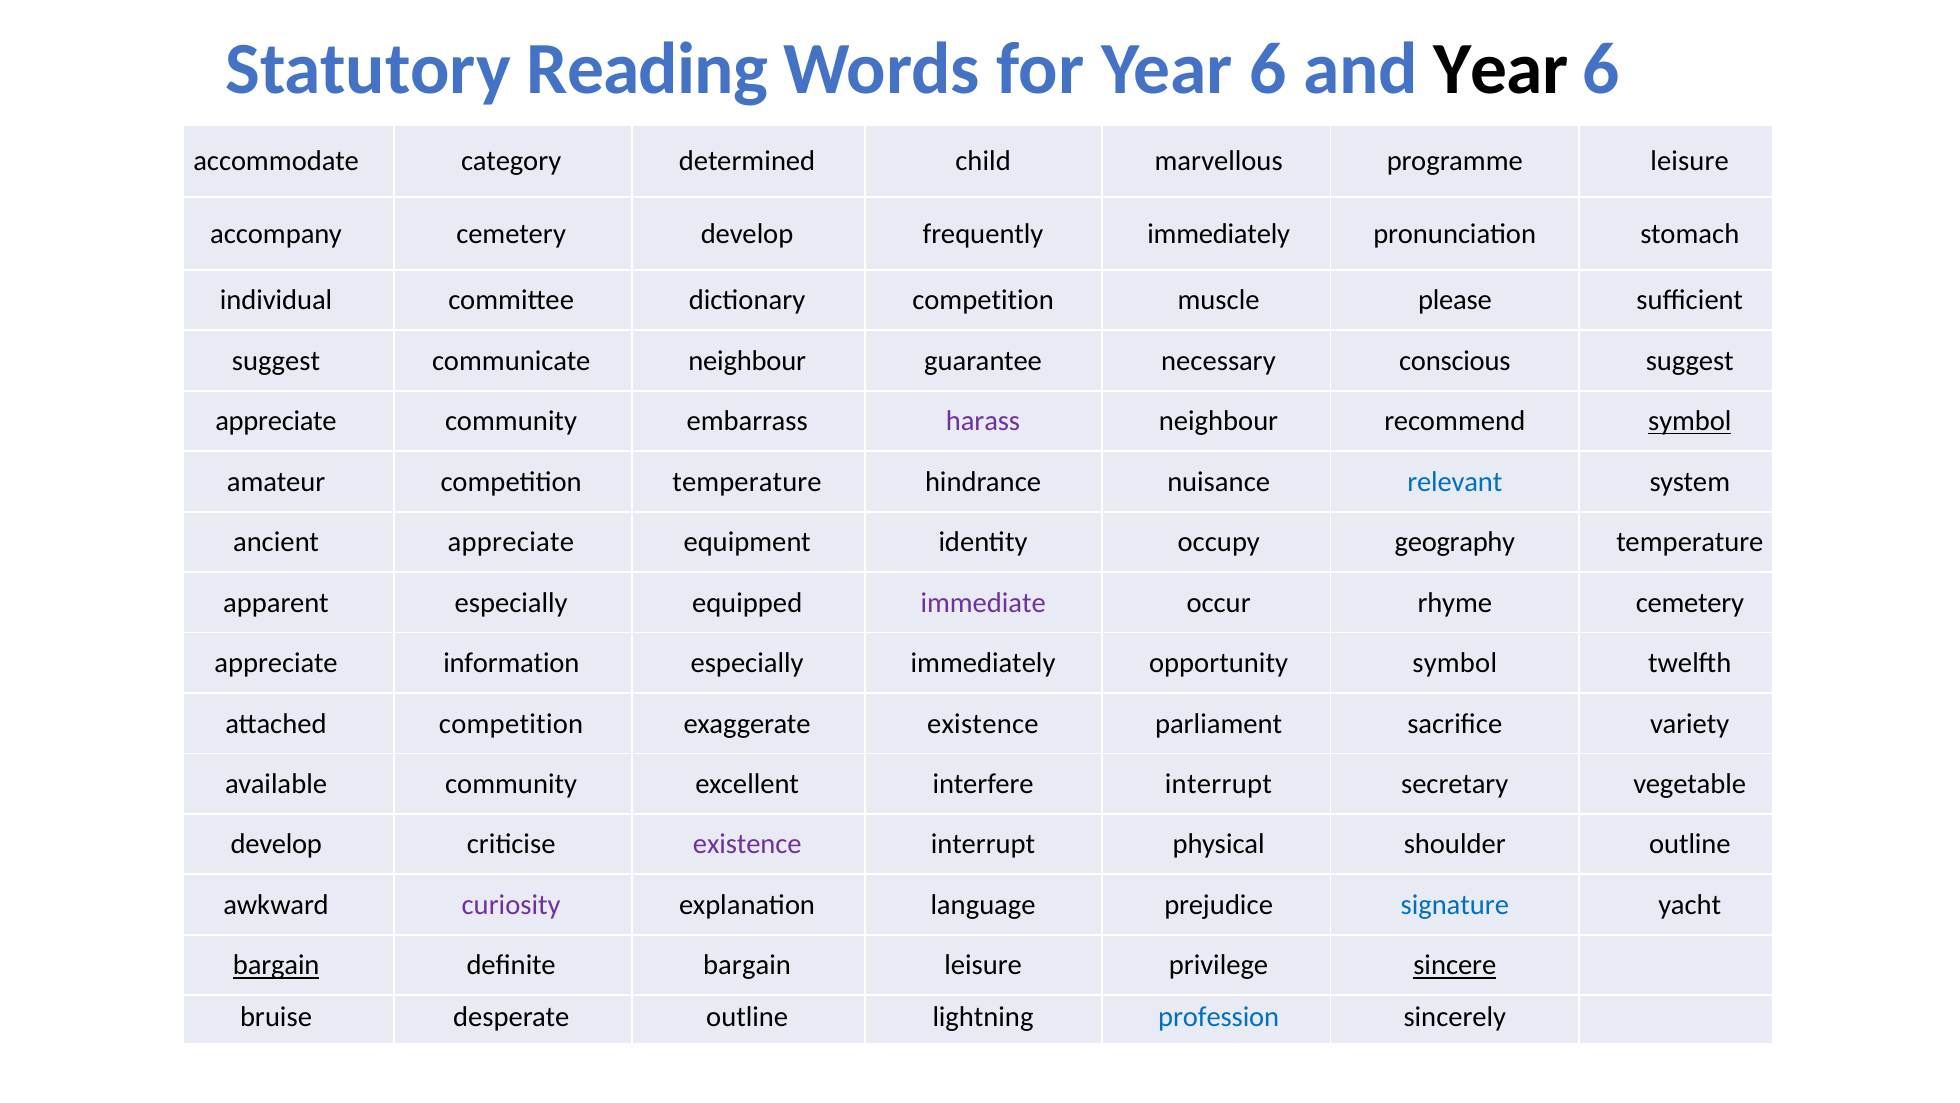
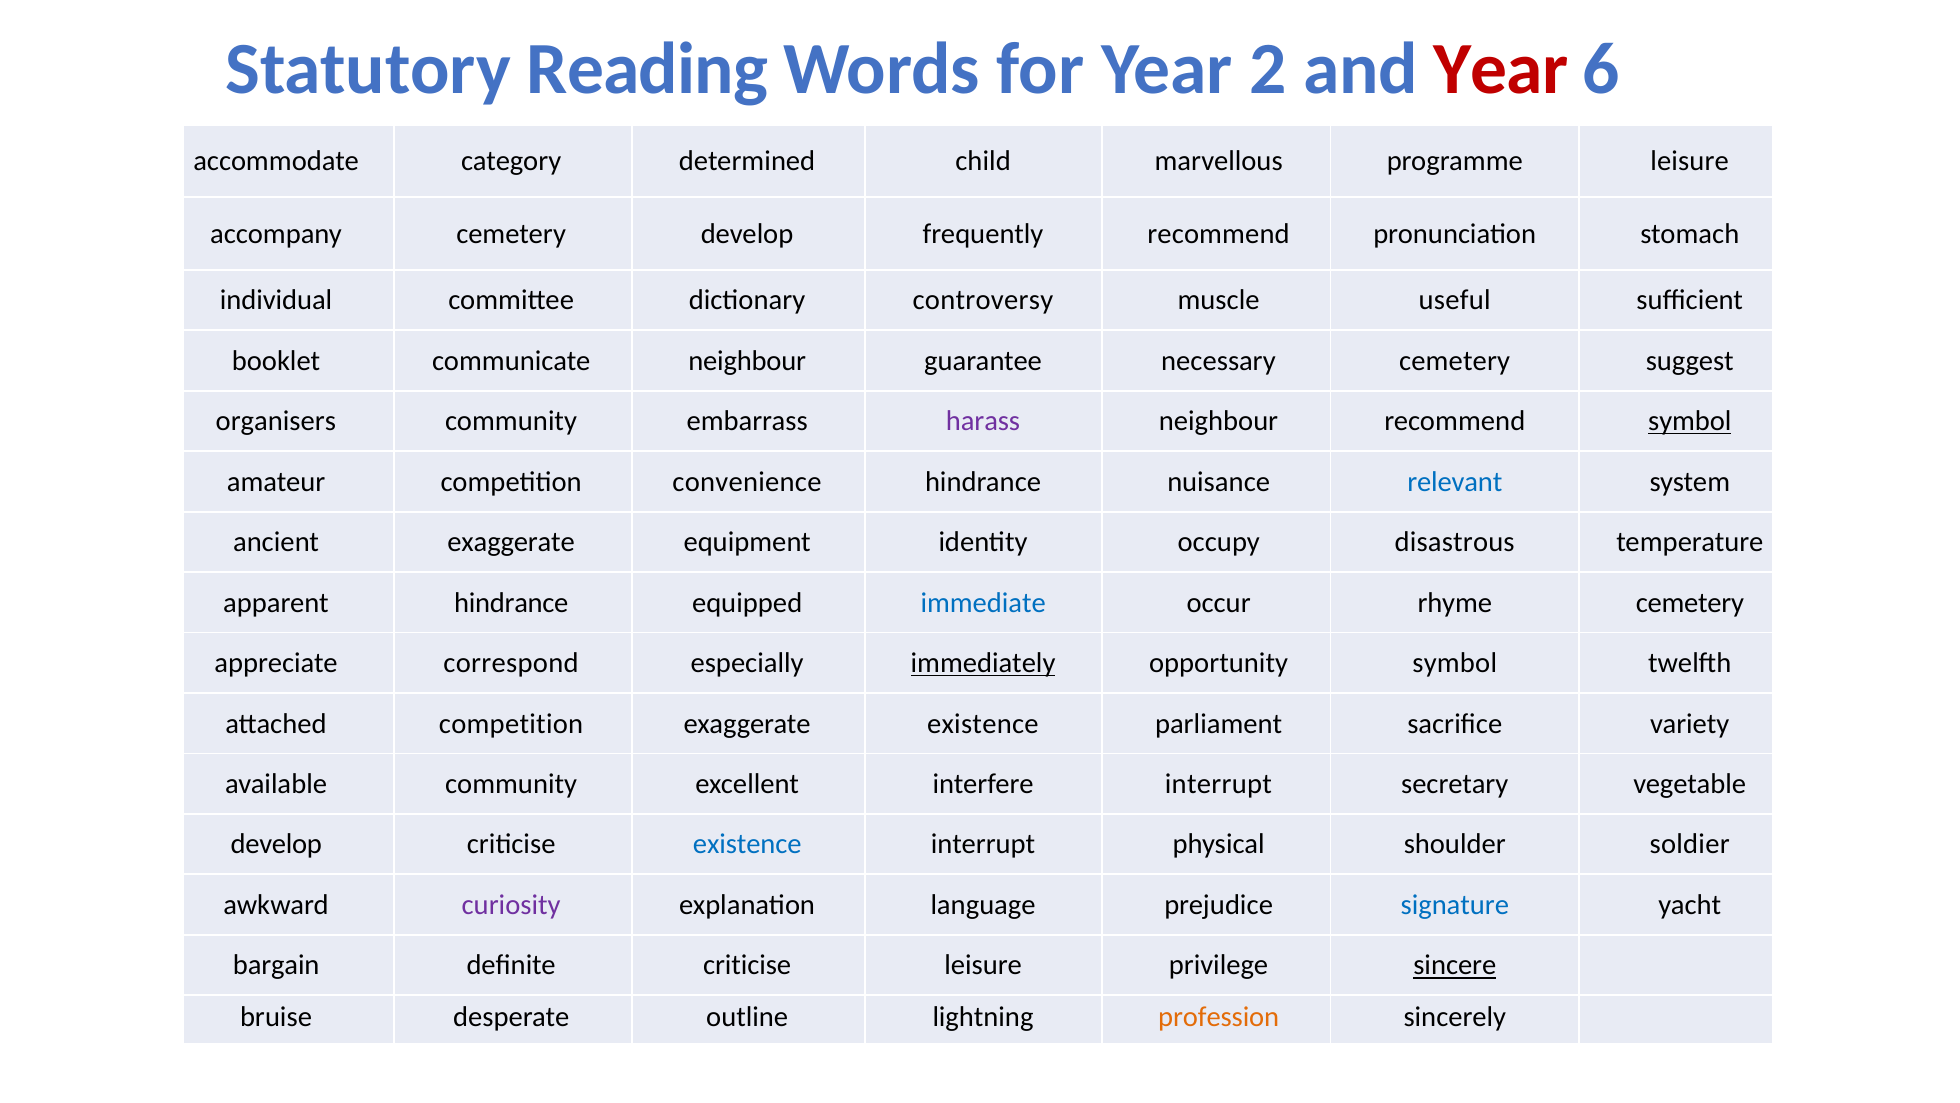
for Year 6: 6 -> 2 (1268, 69)
Year colour: black -> red (1501, 69)
frequently immediately: immediately -> recommend (1219, 234)
dictionary competition: competition -> controversy (983, 300)
please: please -> useful (1455, 300)
suggest: suggest -> booklet (276, 361)
necessary conscious: conscious -> cemetery (1455, 361)
appreciate: appreciate -> organisers (276, 421)
competition temperature: temperature -> convenience (747, 482)
ancient appreciate: appreciate -> exaggerate (511, 542)
geography: geography -> disastrous (1455, 542)
apparent especially: especially -> hindrance (511, 602)
immediate colour: purple -> blue (983, 602)
information: information -> correspond (511, 663)
immediately underline: none -> present (983, 663)
existence colour: purple -> blue (747, 844)
shoulder outline: outline -> soldier (1690, 844)
bargain underline: present -> none (276, 965)
definite bargain: bargain -> criticise (747, 965)
profession colour: blue -> orange (1219, 1017)
